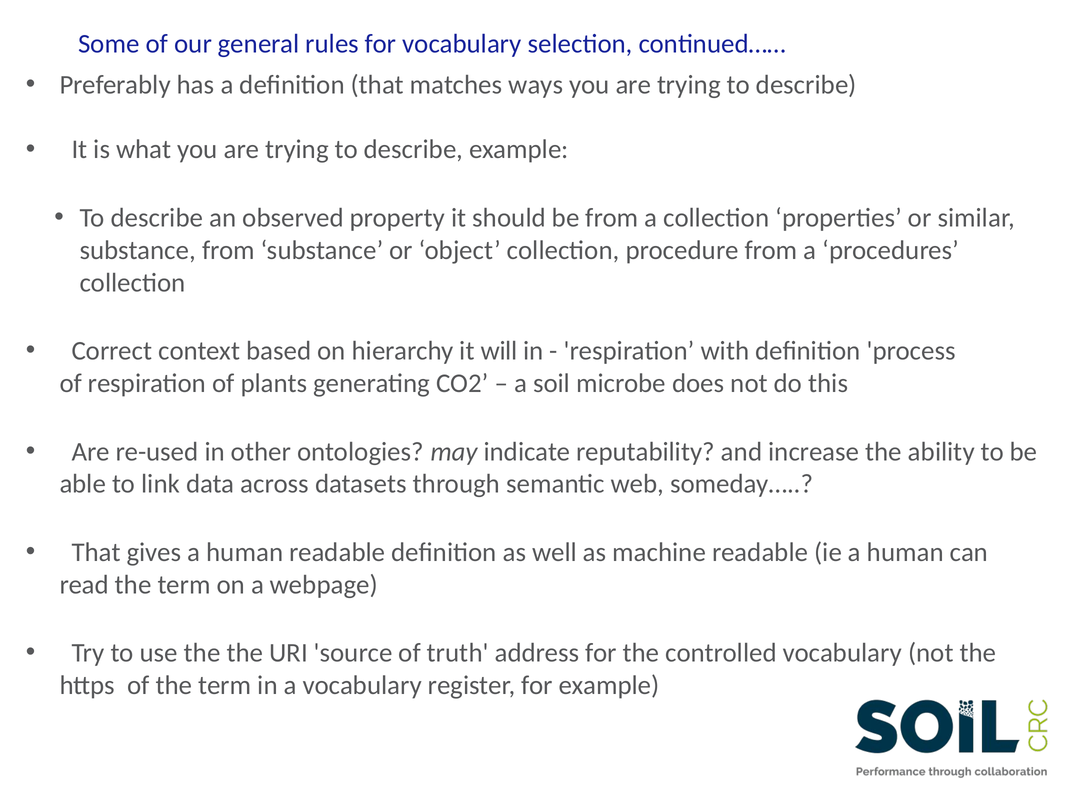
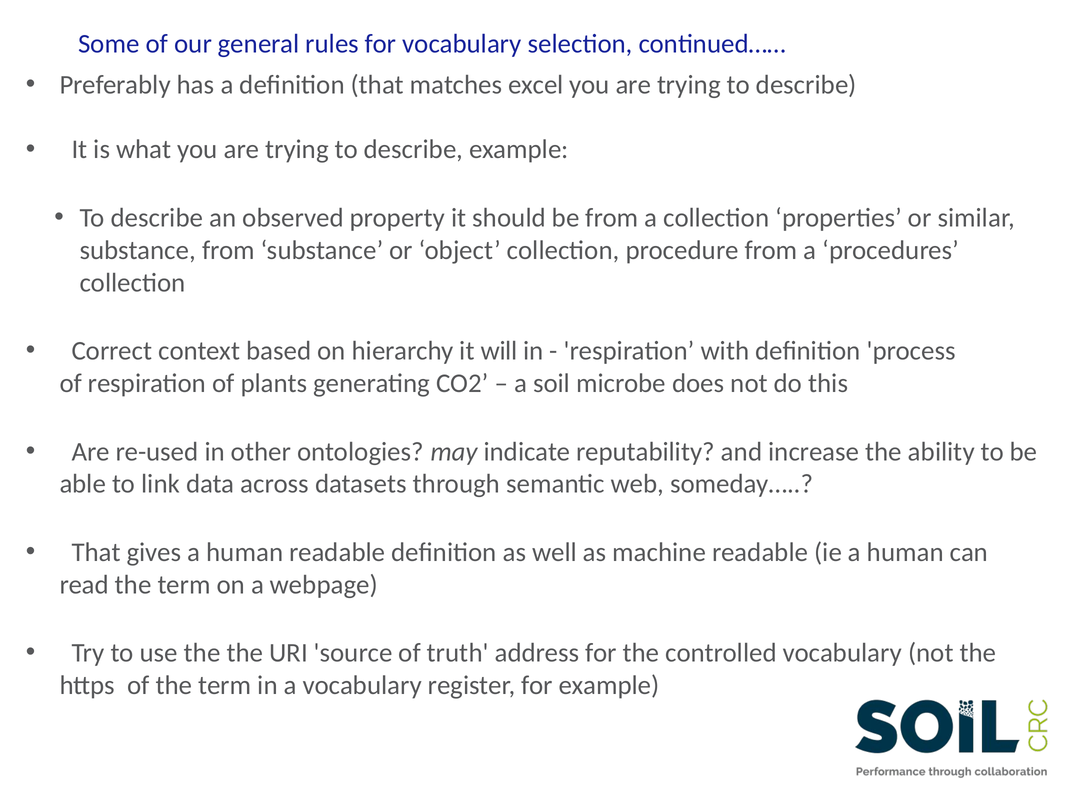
ways: ways -> excel (536, 85)
